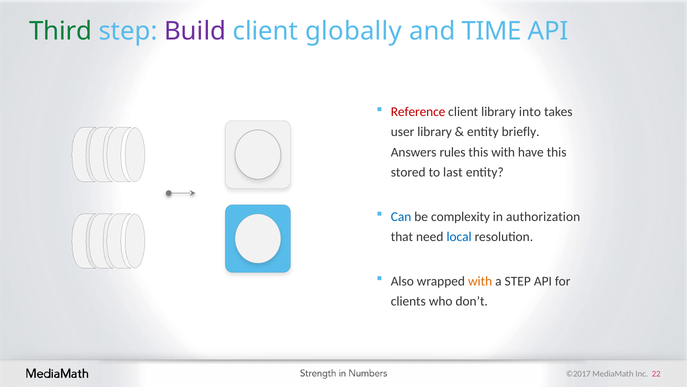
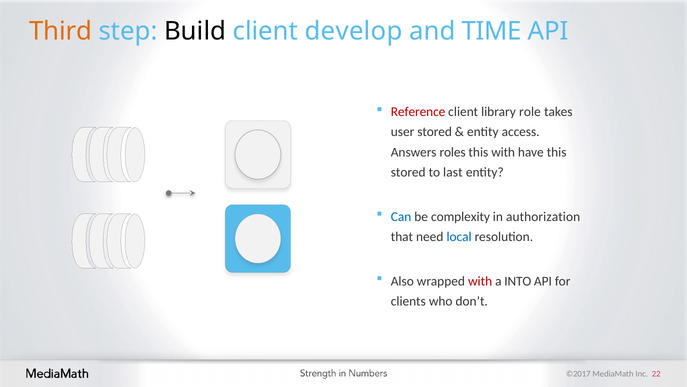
Third colour: green -> orange (61, 31)
Build colour: purple -> black (195, 31)
globally: globally -> develop (354, 31)
into: into -> role (530, 112)
user library: library -> stored (435, 132)
briefly: briefly -> access (521, 132)
rules: rules -> roles (453, 152)
with colour: orange -> red (480, 281)
a STEP: STEP -> INTO (518, 281)
